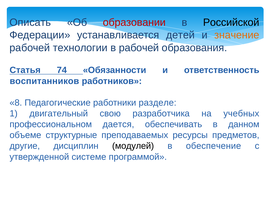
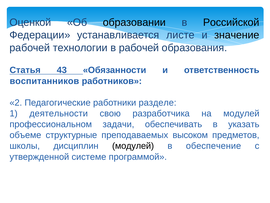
Описать: Описать -> Оценкой (30, 22)
образовании colour: red -> black (134, 22)
детей: детей -> листе (180, 35)
значение colour: orange -> black (237, 35)
74: 74 -> 43 (62, 70)
8: 8 -> 2 (16, 102)
двигательный: двигательный -> деятельности (59, 113)
на учебных: учебных -> модулей (241, 113)
дается: дается -> задачи (118, 124)
данном: данном -> указать (244, 124)
ресурсы: ресурсы -> высоком (190, 135)
другие: другие -> школы (25, 146)
